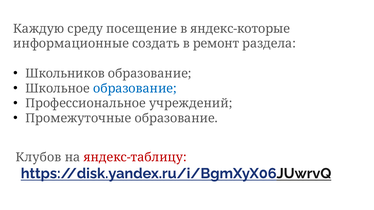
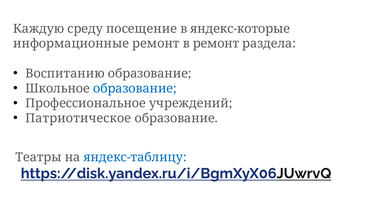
информационные создать: создать -> ремонт (156, 44)
Школьников: Школьников -> Воспитанию (65, 74)
Промежуточные: Промежуточные -> Патриотическое (78, 119)
Клубов: Клубов -> Театры (39, 158)
яндекс-таблицу colour: red -> blue (135, 158)
